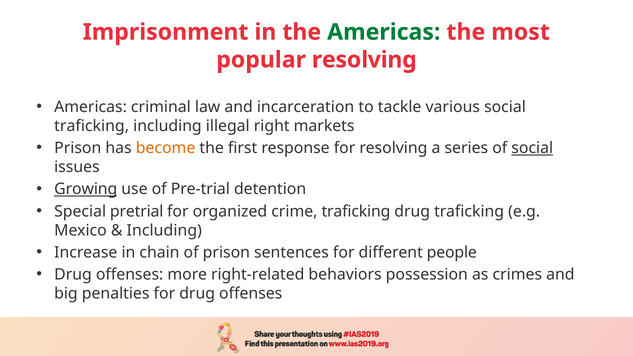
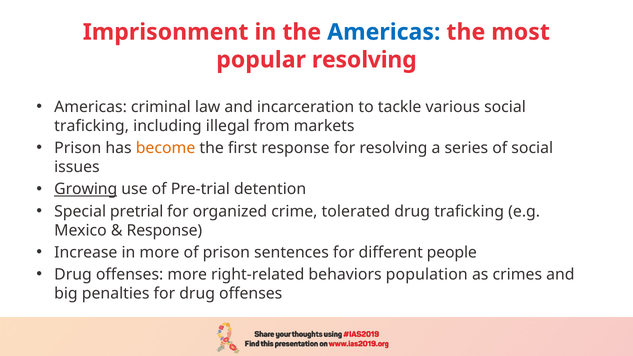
Americas colour: green -> blue (384, 32)
right: right -> from (272, 126)
social underline: present -> none (532, 148)
crime traficking: traficking -> tolerated (356, 211)
Including: Including -> Response (164, 230)
in chain: chain -> more (159, 252)
possession: possession -> population (427, 275)
